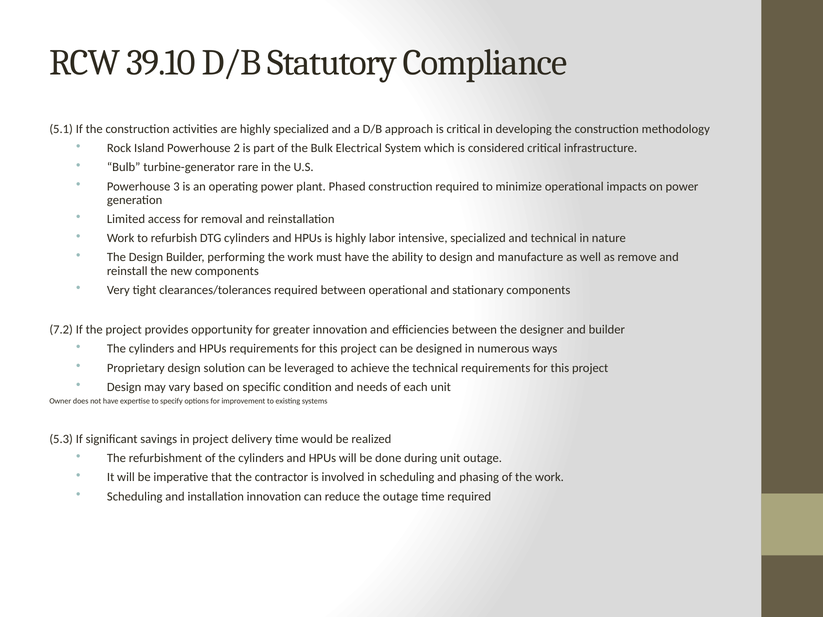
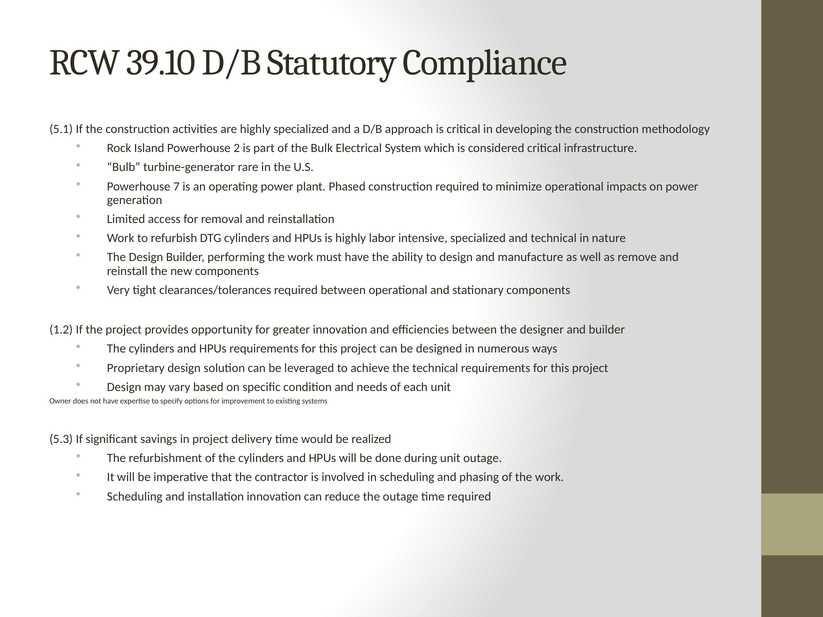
3: 3 -> 7 (176, 186)
7.2: 7.2 -> 1.2 (61, 330)
